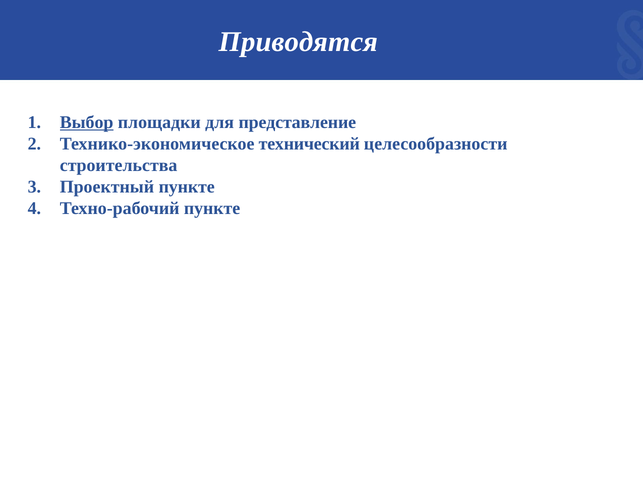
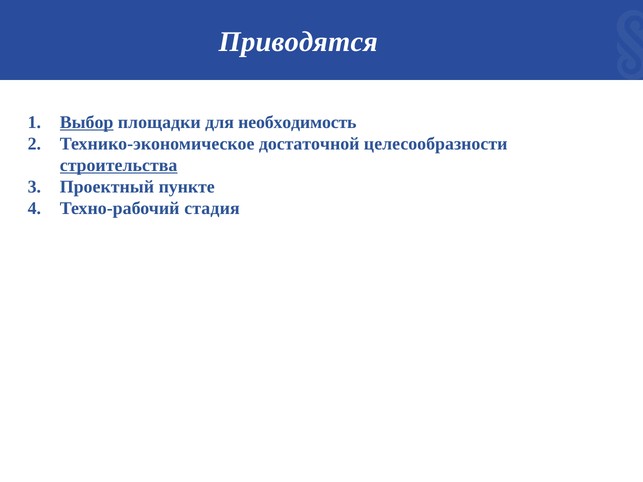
представление: представление -> необходимость (297, 123)
технический: технический -> достаточной (309, 144)
строительства underline: none -> present (119, 165)
Техно-рабочий пункте: пункте -> стадия (212, 208)
